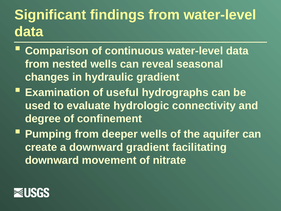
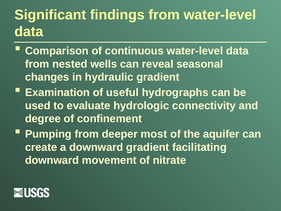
deeper wells: wells -> most (154, 134)
